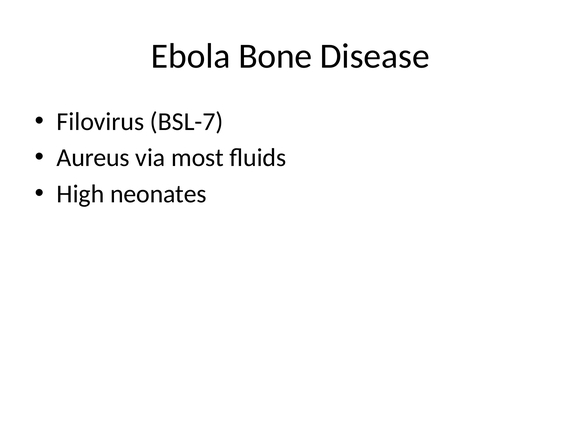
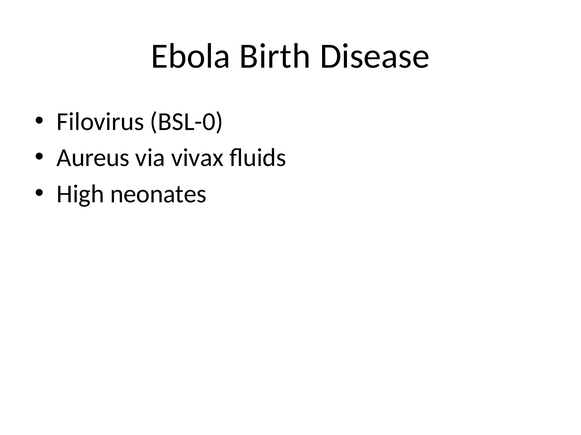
Bone: Bone -> Birth (275, 56)
BSL-7: BSL-7 -> BSL-0 (187, 122)
most: most -> vivax (197, 158)
